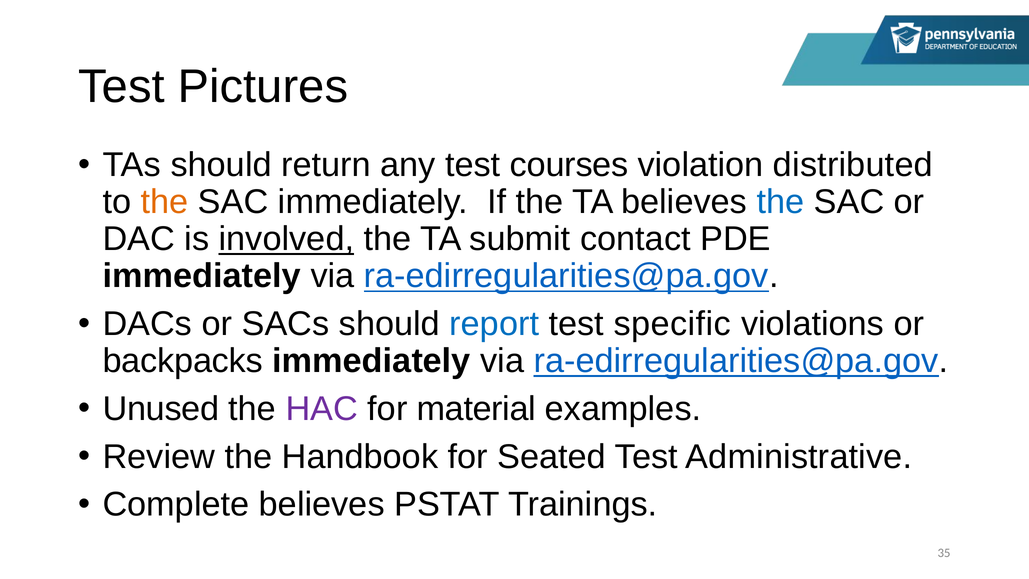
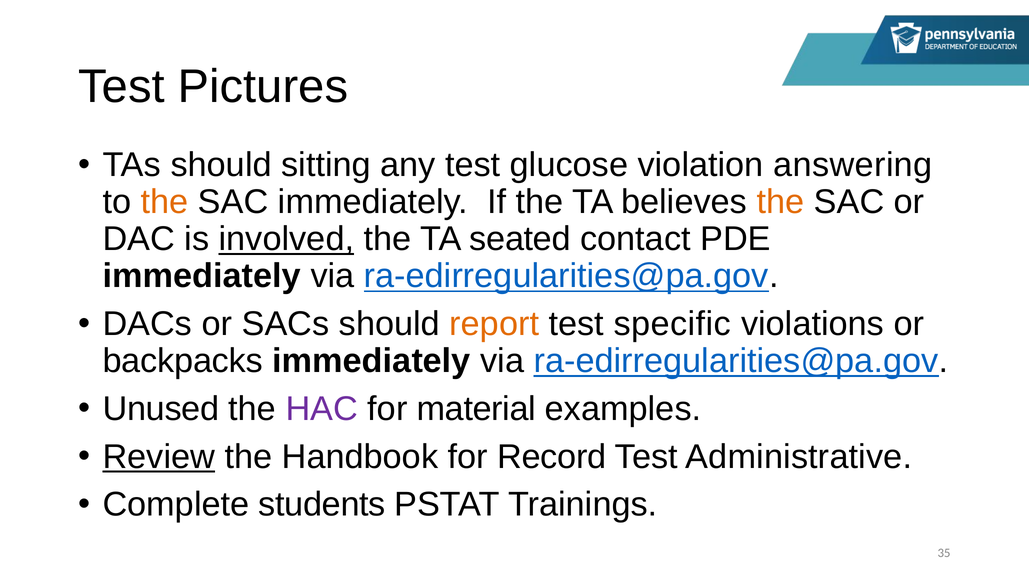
return: return -> sitting (326, 165)
courses: courses -> glucose (569, 165)
distributed: distributed -> answering (853, 165)
the colour: blue -> orange (780, 202)
submit: submit -> seated (520, 239)
report colour: blue -> orange (494, 324)
Review underline: none -> present (159, 457)
Seated: Seated -> Record (552, 457)
Complete believes: believes -> students (322, 504)
